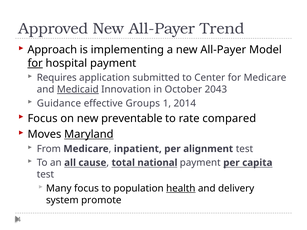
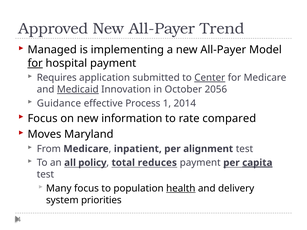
Approach: Approach -> Managed (52, 50)
Center underline: none -> present (210, 78)
2043: 2043 -> 2056 (216, 89)
Groups: Groups -> Process (143, 103)
preventable: preventable -> information (132, 119)
Maryland underline: present -> none (89, 134)
cause: cause -> policy (92, 163)
national: national -> reduces (157, 163)
capita underline: none -> present (257, 163)
promote: promote -> priorities (101, 200)
